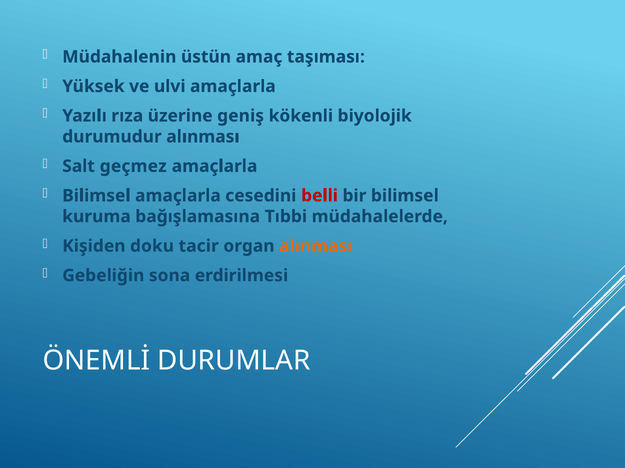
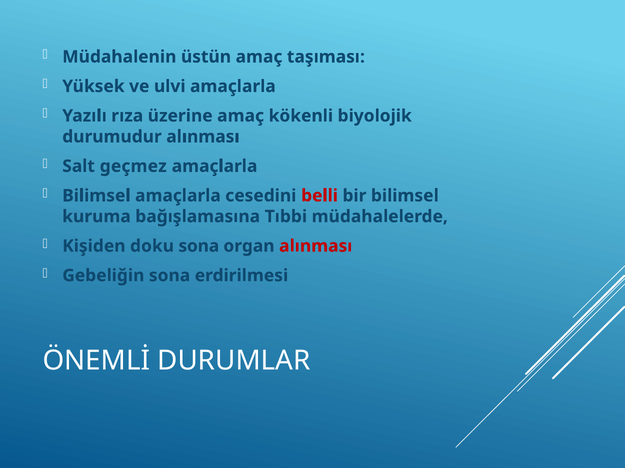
üzerine geniş: geniş -> amaç (241, 116)
doku tacir: tacir -> sona (199, 246)
alınması colour: orange -> red (316, 246)
